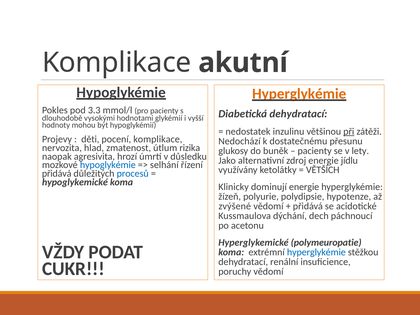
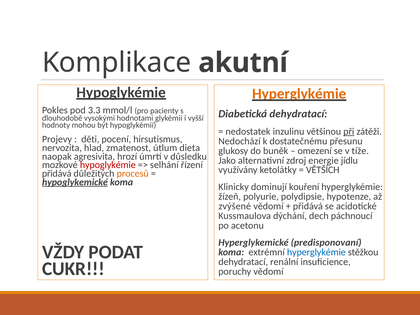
pocení komplikace: komplikace -> hirsutismus (158, 139)
rizika: rizika -> dieta (190, 148)
pacienty: pacienty -> omezení (315, 151)
lety: lety -> tíže (360, 151)
hypoglykémie colour: blue -> red (108, 165)
procesů colour: blue -> orange (133, 174)
hypoglykemické underline: none -> present (75, 182)
dominují energie: energie -> kouření (304, 187)
polymeuropatie: polymeuropatie -> predisponovaní (326, 243)
